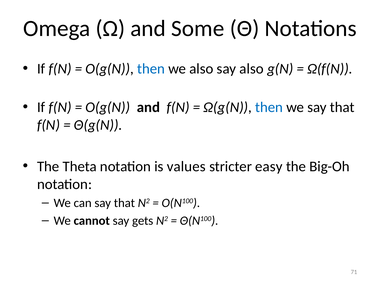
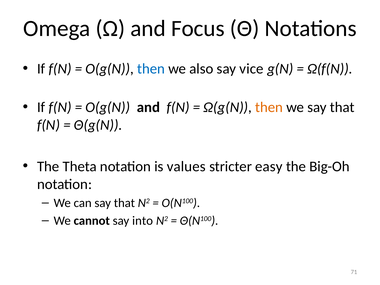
Some: Some -> Focus (198, 29)
say also: also -> vice (252, 69)
then colour: blue -> orange (269, 107)
gets: gets -> into (143, 221)
